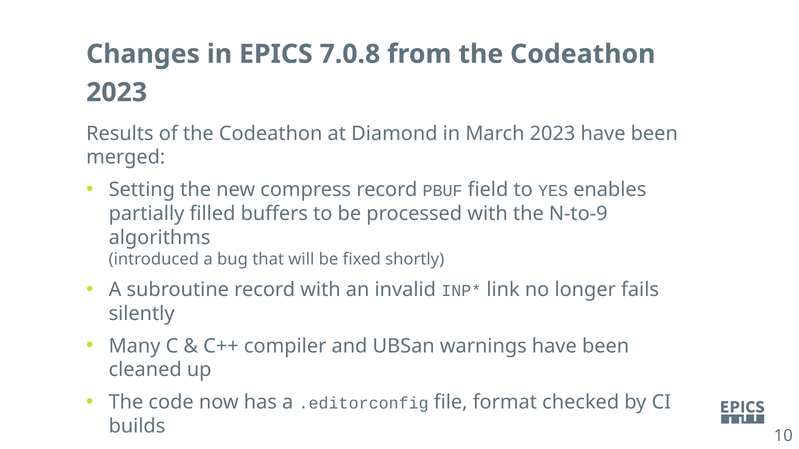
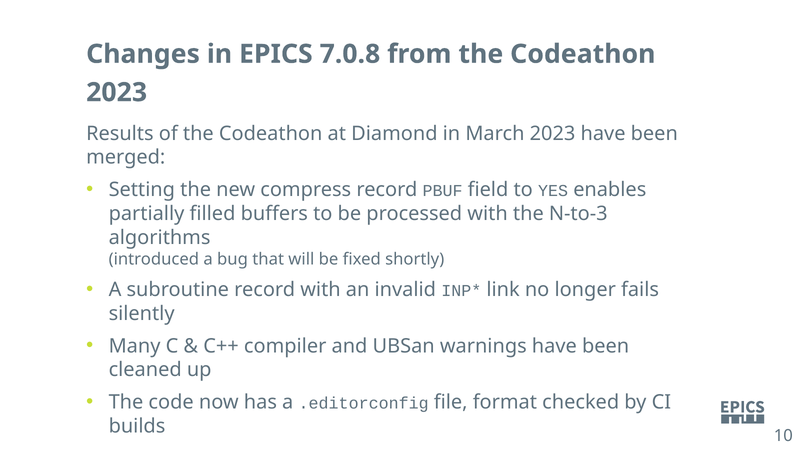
N-to-9: N-to-9 -> N-to-3 (578, 214)
